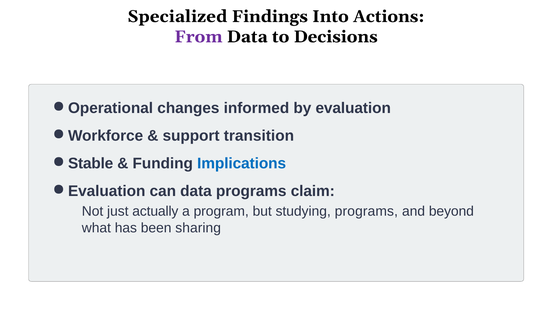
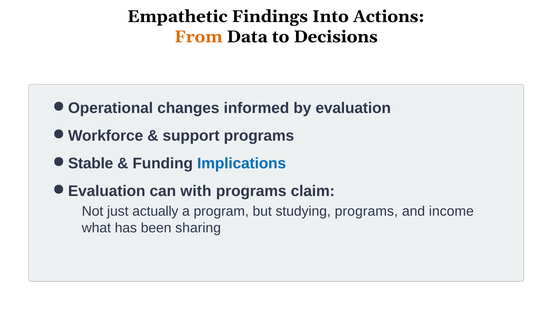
Specialized: Specialized -> Empathetic (177, 16)
From colour: purple -> orange (198, 37)
support transition: transition -> programs (259, 136)
can data: data -> with (196, 191)
beyond: beyond -> income (451, 211)
